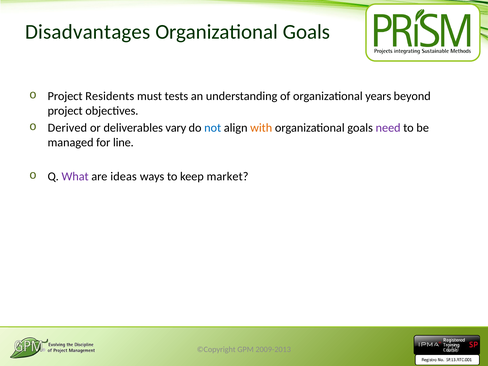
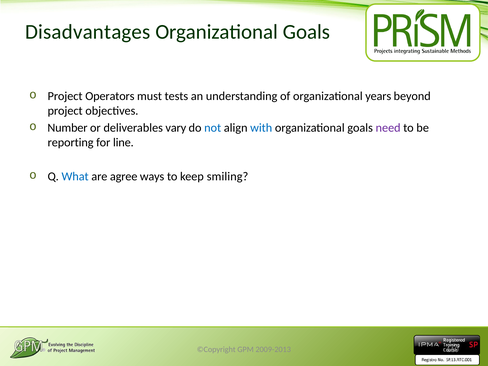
Residents: Residents -> Operators (110, 96)
Derived: Derived -> Number (68, 128)
with colour: orange -> blue (261, 128)
managed: managed -> reporting (71, 142)
What colour: purple -> blue (75, 177)
ideas: ideas -> agree (124, 177)
market: market -> smiling (228, 177)
